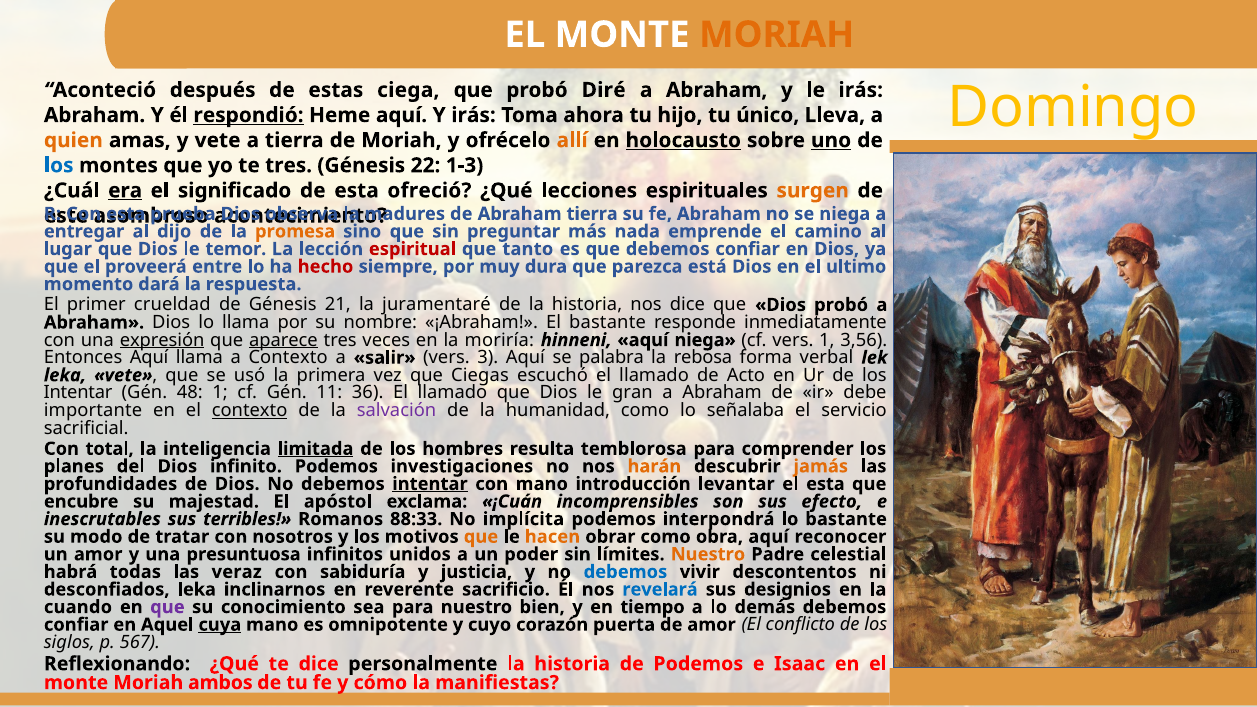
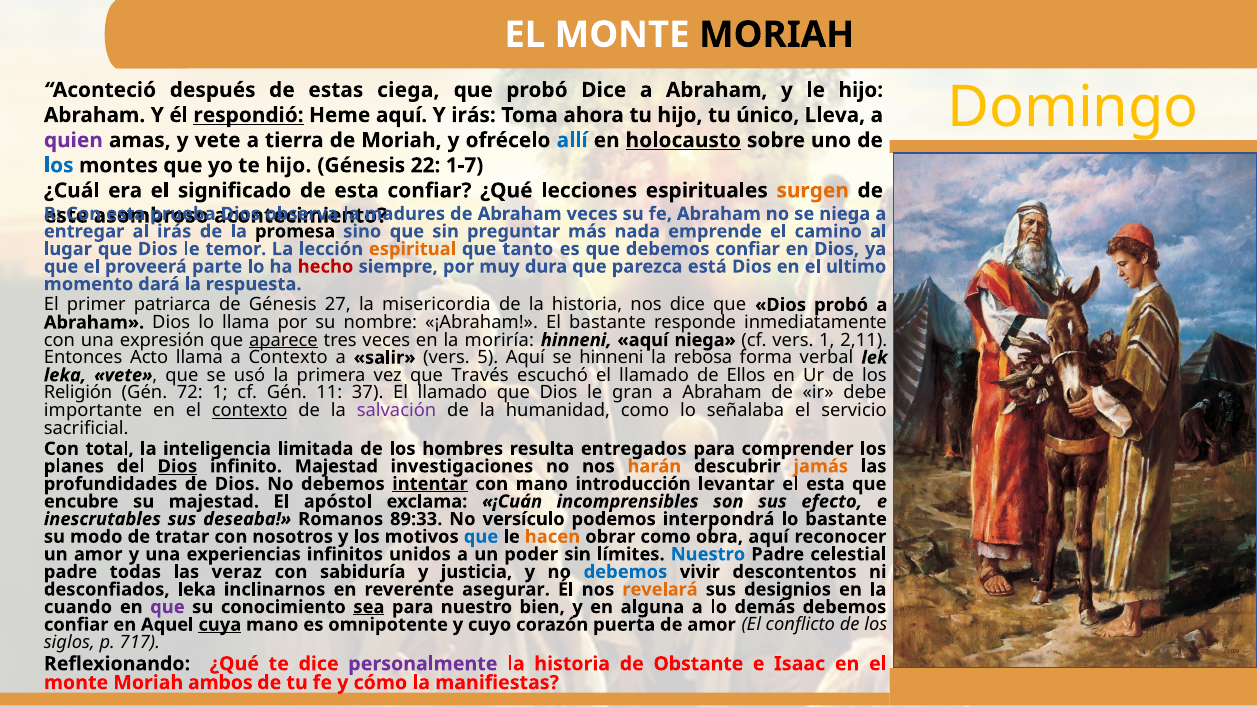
MORIAH colour: orange -> black (777, 35)
probó Diré: Diré -> Dice (604, 90)
le irás: irás -> hijo (861, 90)
quien colour: orange -> purple (73, 140)
allí colour: orange -> blue (572, 140)
uno underline: present -> none (831, 140)
te tres: tres -> hijo (288, 165)
1-3: 1-3 -> 1-7 (465, 165)
era underline: present -> none (125, 191)
esta ofreció: ofreció -> confiar (429, 191)
Abraham tierra: tierra -> veces (592, 214)
al dijo: dijo -> irás (174, 231)
promesa colour: orange -> black (295, 231)
espiritual colour: red -> orange (412, 249)
entre: entre -> parte (217, 267)
crueldad: crueldad -> patriarca (172, 305)
21: 21 -> 27 (338, 305)
juramentaré: juramentaré -> misericordia (436, 305)
expresión underline: present -> none (162, 340)
3,56: 3,56 -> 2,11 (864, 340)
Entonces Aquí: Aquí -> Acto (149, 358)
3: 3 -> 5 (488, 358)
se palabra: palabra -> hinneni (612, 358)
Ciegas: Ciegas -> Través (480, 375)
Acto: Acto -> Ellos (746, 375)
Intentar: Intentar -> Religión (78, 393)
48: 48 -> 72 (190, 393)
36: 36 -> 37 (368, 393)
limitada underline: present -> none (316, 449)
temblorosa: temblorosa -> entregados (634, 449)
Dios underline: none -> present (177, 466)
infinito Podemos: Podemos -> Majestad (336, 466)
terribles: terribles -> deseaba (247, 519)
88:33: 88:33 -> 89:33 (416, 519)
implícita: implícita -> versículo (524, 519)
que colour: orange -> blue (481, 537)
presuntuosa: presuntuosa -> experiencias (244, 554)
Nuestro colour: orange -> blue (708, 554)
habrá: habrá -> padre (71, 572)
sacrificio: sacrificio -> asegurar (506, 590)
revelará colour: blue -> orange (660, 590)
sea underline: none -> present (369, 607)
tiempo: tiempo -> alguna (652, 607)
567: 567 -> 717 (140, 642)
personalmente colour: black -> purple (423, 664)
de Podemos: Podemos -> Obstante (698, 664)
